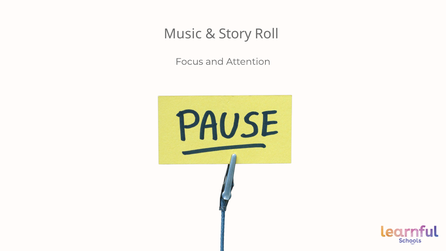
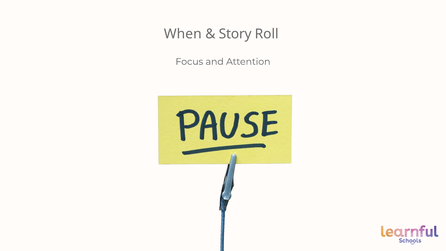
Music: Music -> When (183, 34)
